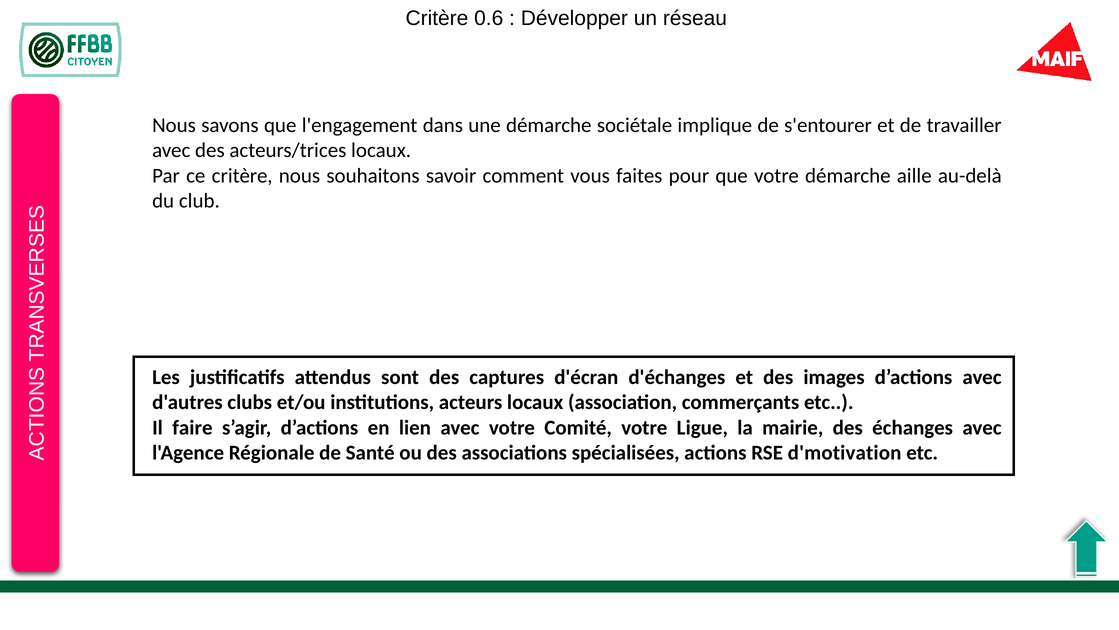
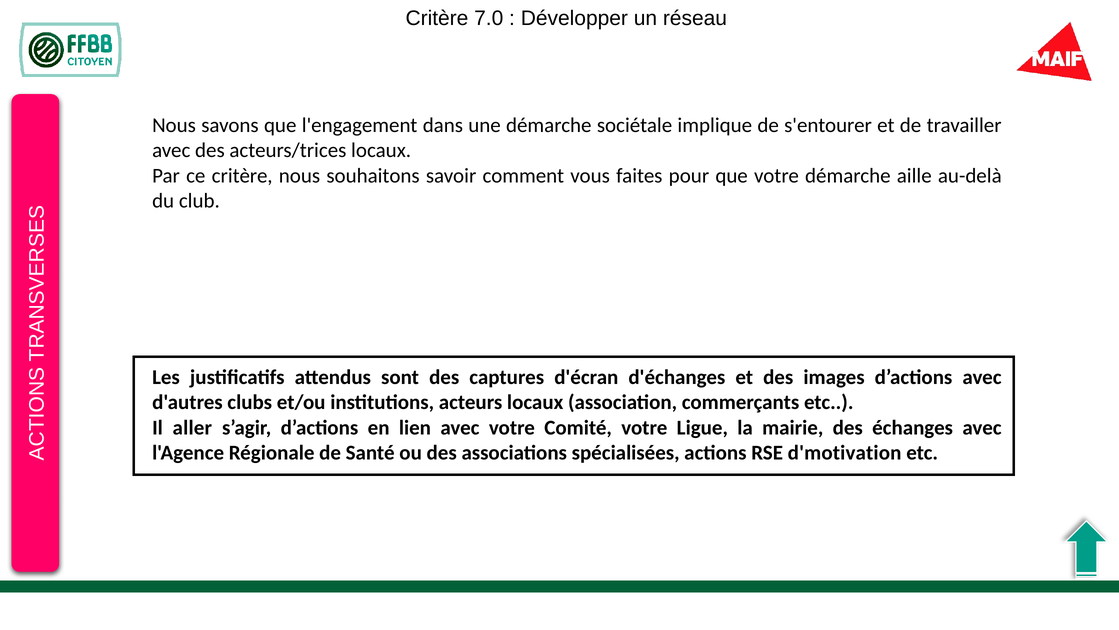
0.6: 0.6 -> 7.0 (489, 18)
faire: faire -> aller (192, 427)
